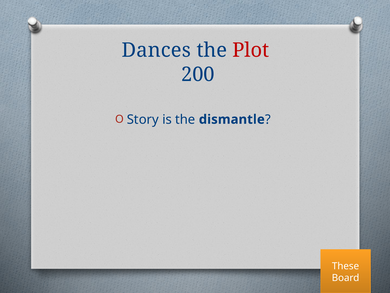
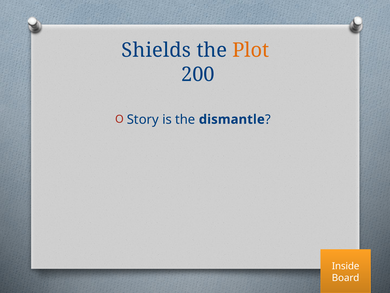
Dances: Dances -> Shields (156, 50)
Plot colour: red -> orange (251, 50)
These: These -> Inside (346, 266)
